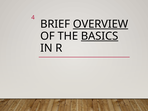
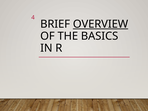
BASICS underline: present -> none (100, 36)
